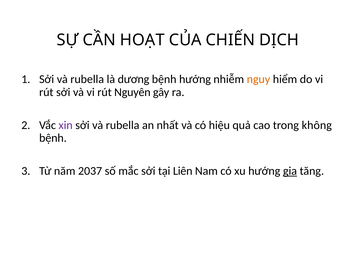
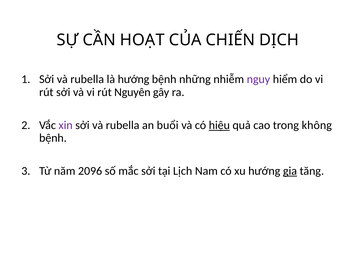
là dương: dương -> hướng (133, 79)
bệnh hướng: hướng -> những (195, 79)
nguy colour: orange -> purple (258, 79)
nhất: nhất -> buổi (168, 125)
hiệu underline: none -> present (219, 125)
2037: 2037 -> 2096 (90, 171)
Liên: Liên -> Lịch (183, 171)
